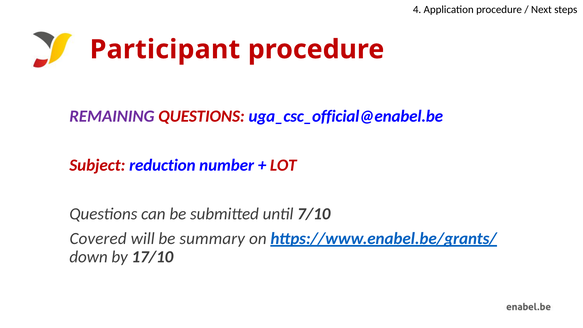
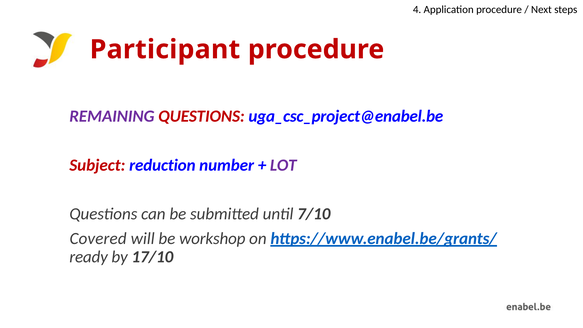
uga_csc_official@enabel.be: uga_csc_official@enabel.be -> uga_csc_project@enabel.be (346, 116)
LOT colour: red -> purple (283, 165)
summary: summary -> workshop (212, 239)
down: down -> ready (89, 257)
